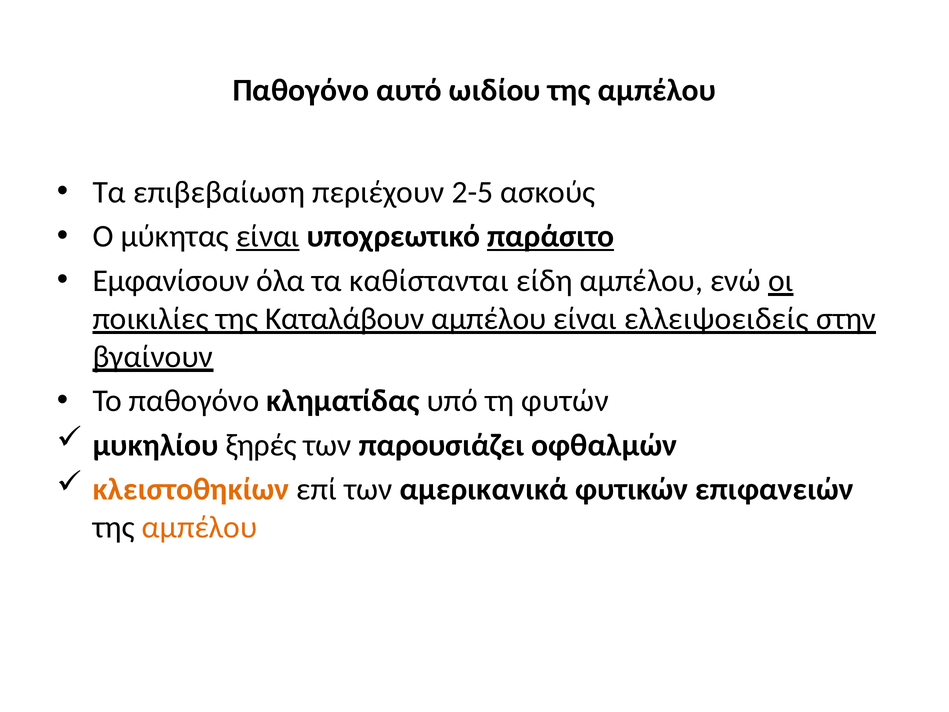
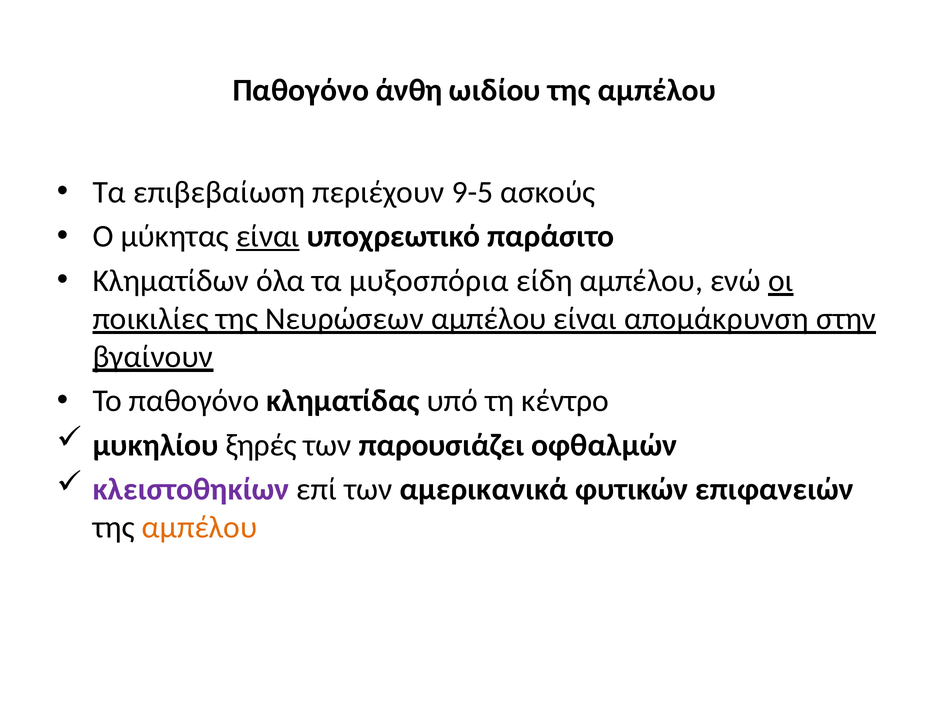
αυτό: αυτό -> άνθη (409, 90)
2-5: 2-5 -> 9-5 (472, 192)
παράσιτο underline: present -> none (551, 236)
Εμφανίσουν: Εμφανίσουν -> Κληματίδων (171, 281)
καθίστανται: καθίστανται -> μυξοσπόρια (429, 281)
Καταλάβουν: Καταλάβουν -> Νευρώσεων (344, 319)
ελλειψοειδείς: ελλειψοειδείς -> απομάκρυνση (716, 319)
φυτών: φυτών -> κέντρο (565, 401)
κλειστοθηκίων colour: orange -> purple (191, 489)
